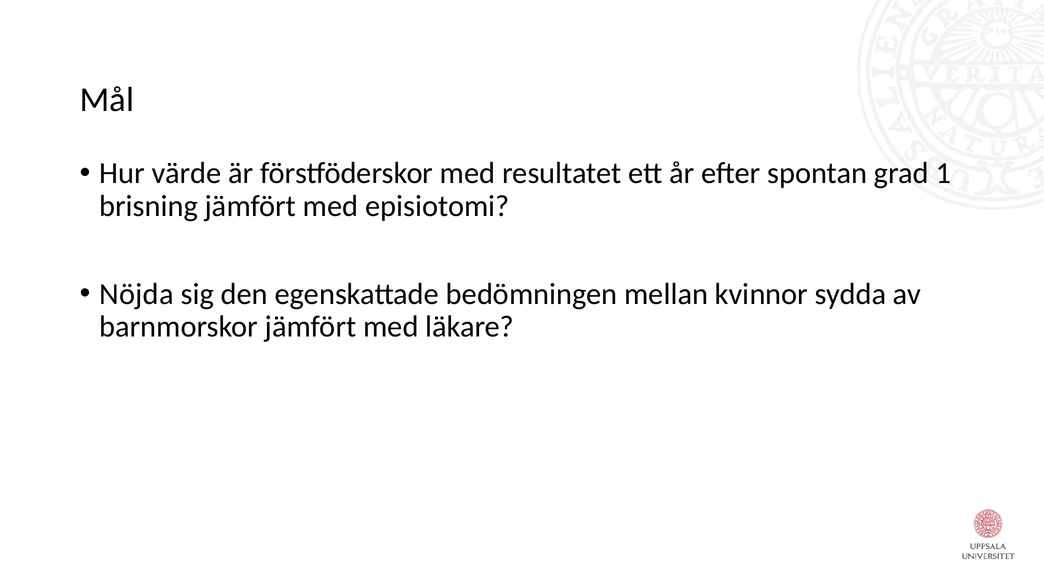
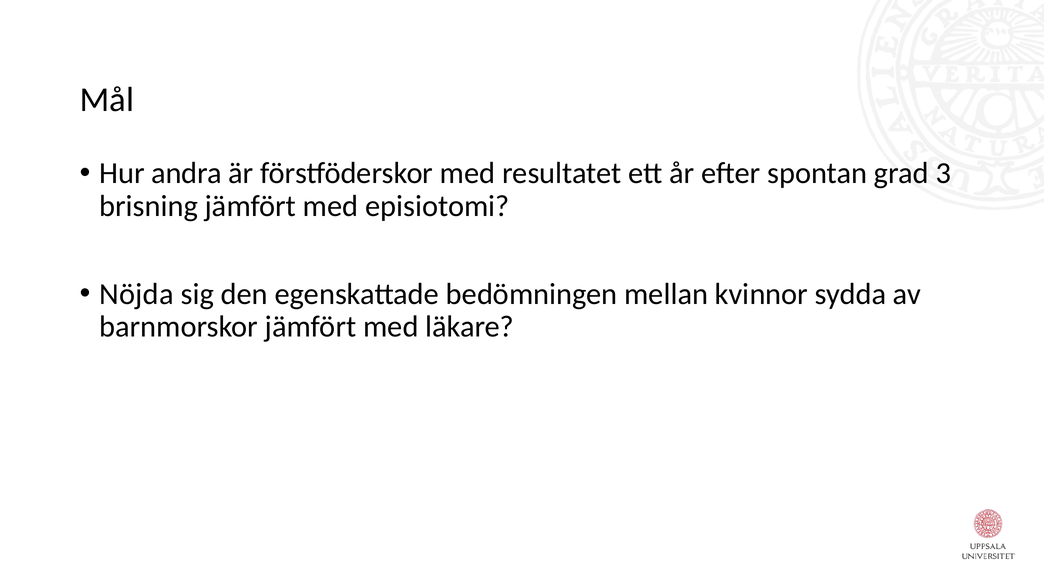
värde: värde -> andra (187, 173)
1: 1 -> 3 (943, 173)
